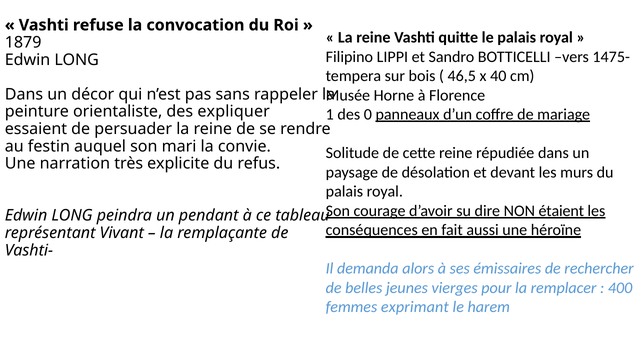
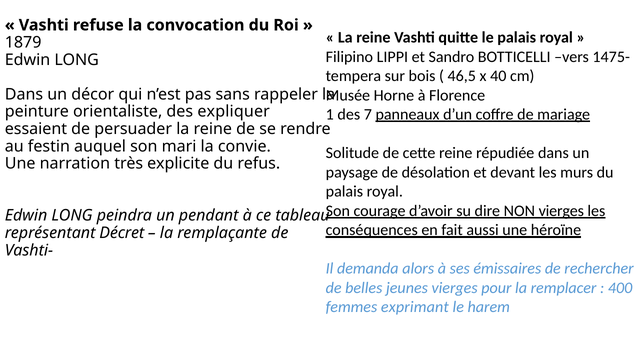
0: 0 -> 7 (368, 115)
NON étaient: étaient -> vierges (561, 211)
Vivant: Vivant -> Décret (122, 233)
